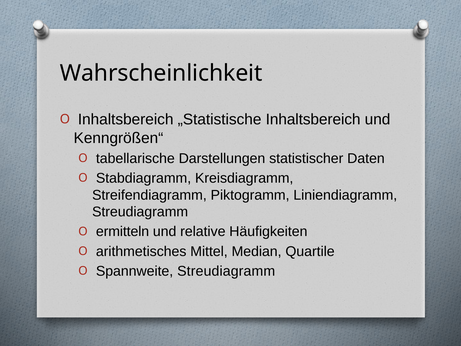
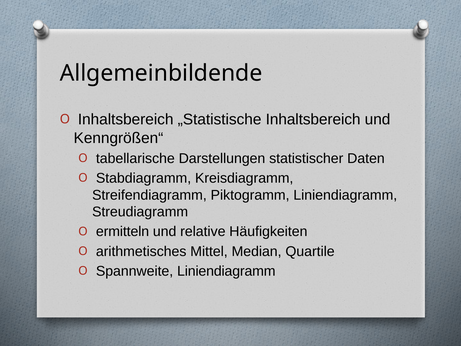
Wahrscheinlichkeit: Wahrscheinlichkeit -> Allgemeinbildende (161, 73)
Spannweite Streudiagramm: Streudiagramm -> Liniendiagramm (226, 271)
